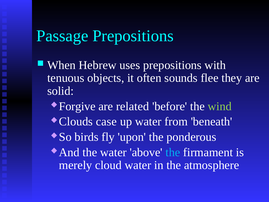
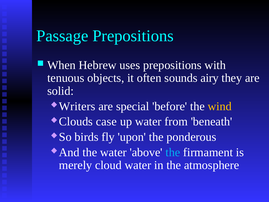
flee: flee -> airy (210, 78)
Forgive: Forgive -> Writers (77, 106)
related: related -> special (133, 106)
wind colour: light green -> yellow (220, 106)
